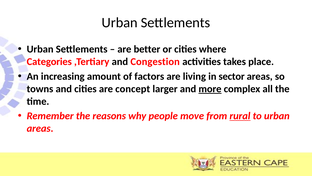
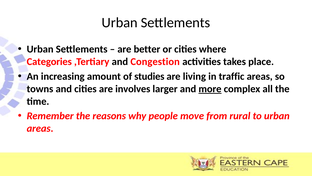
factors: factors -> studies (149, 76)
sector: sector -> traffic (232, 76)
concept: concept -> involves (133, 89)
rural underline: present -> none (240, 116)
